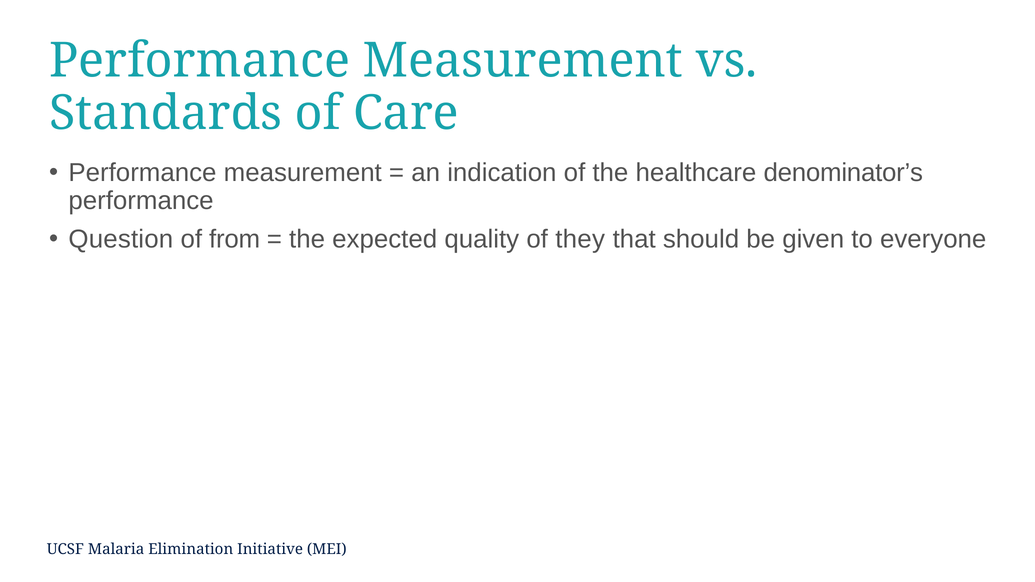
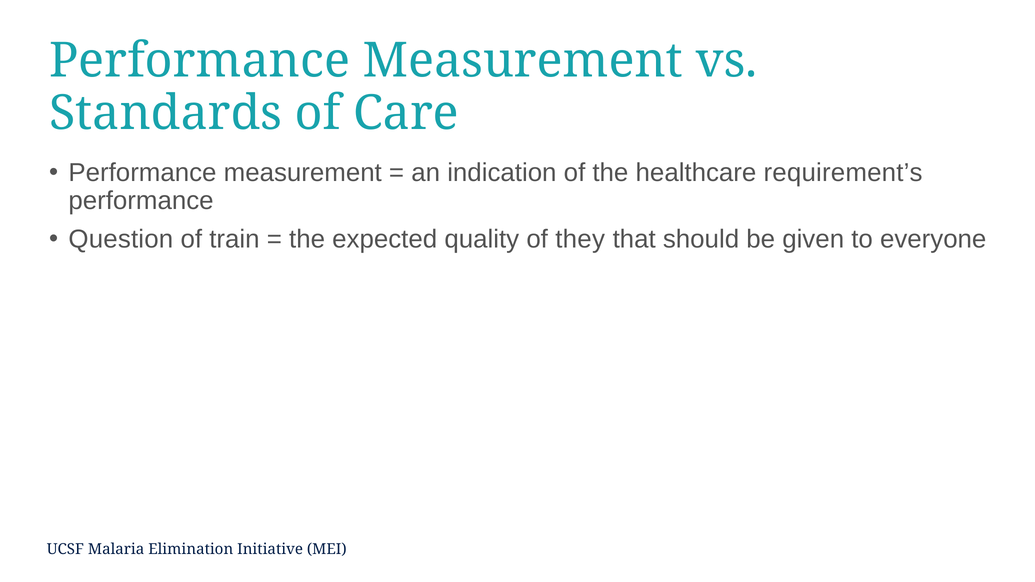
denominator’s: denominator’s -> requirement’s (843, 173)
from: from -> train (234, 239)
